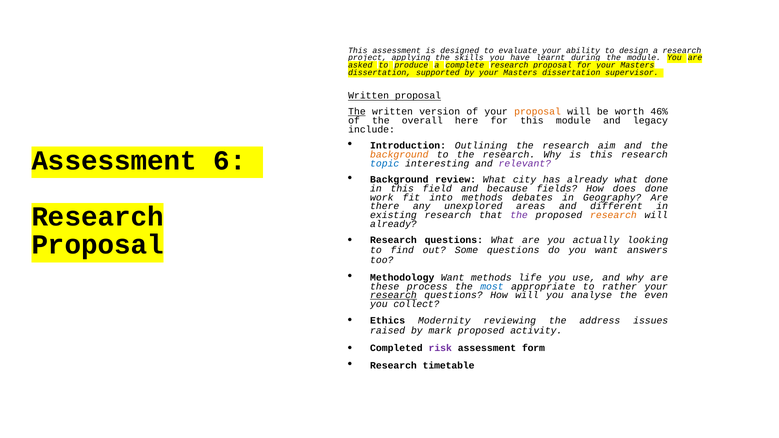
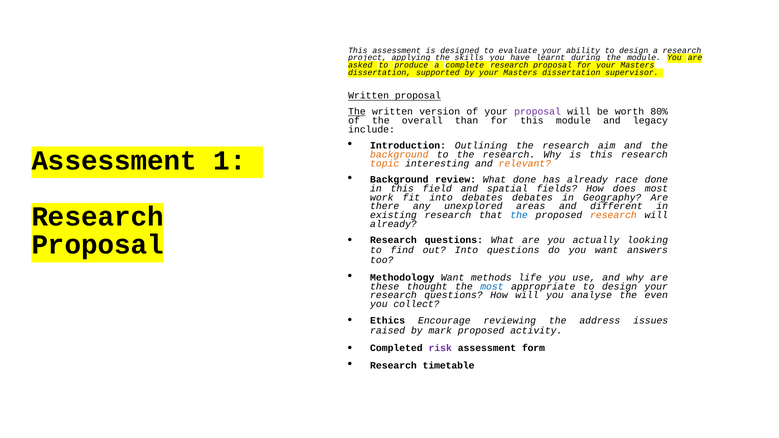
proposal colour: orange -> purple (538, 112)
46%: 46% -> 80% (659, 112)
here: here -> than (467, 121)
6: 6 -> 1 (230, 161)
topic colour: blue -> orange (385, 163)
relevant colour: purple -> orange (525, 163)
What city: city -> done (525, 180)
already what: what -> race (626, 180)
because: because -> spatial (507, 189)
does done: done -> most (657, 189)
into methods: methods -> debates (482, 197)
the colour: purple -> blue (519, 215)
out Some: Some -> Into (466, 250)
process: process -> thought (427, 286)
appropriate to rather: rather -> design (620, 286)
research underline: present -> none (393, 295)
Modernity: Modernity -> Encourage (444, 321)
